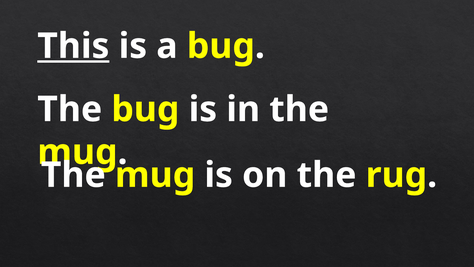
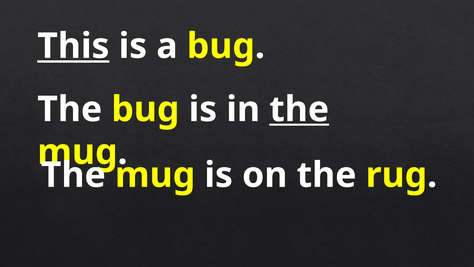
the underline: none -> present (299, 109)
